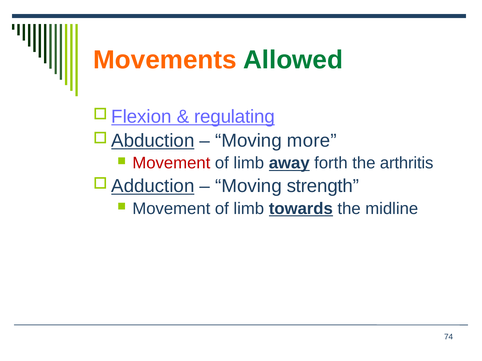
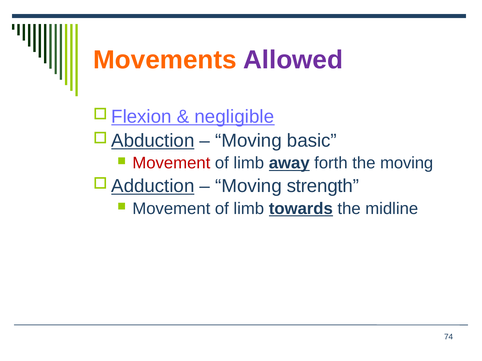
Allowed colour: green -> purple (293, 60)
regulating: regulating -> negligible (234, 117)
more: more -> basic (312, 141)
the arthritis: arthritis -> moving (407, 163)
